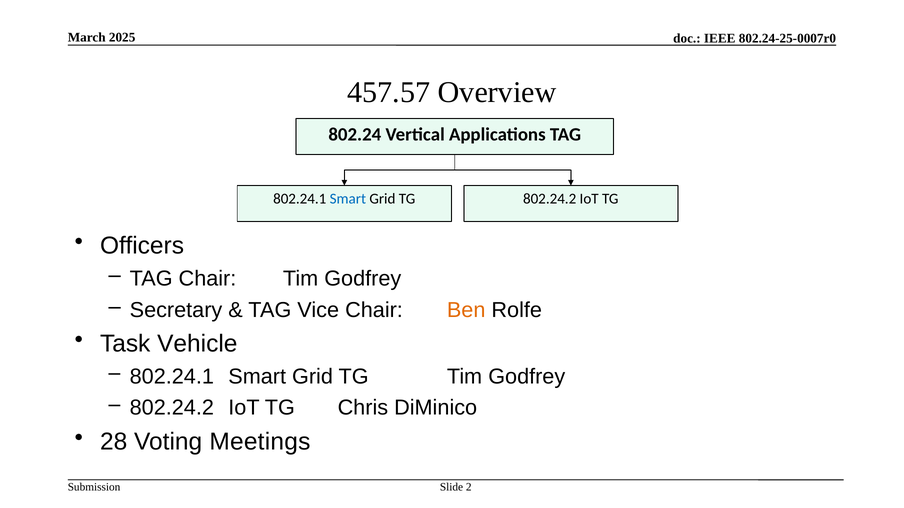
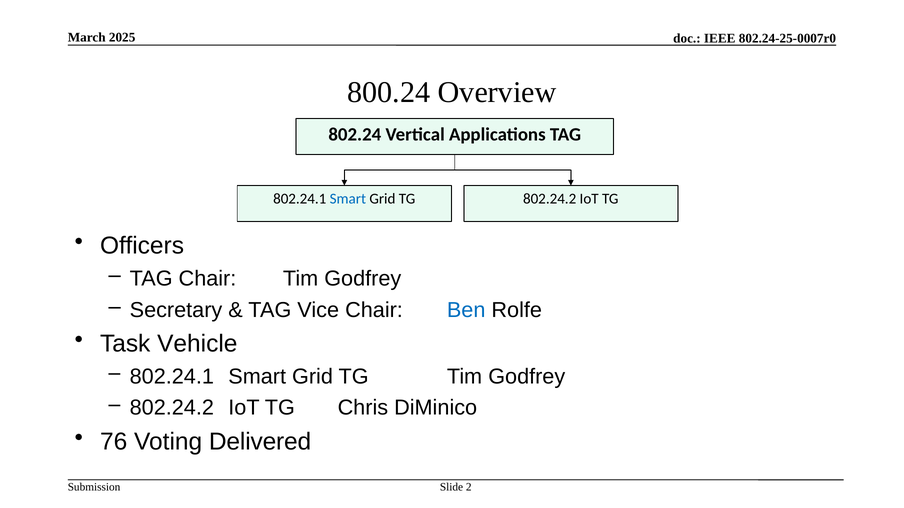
457.57: 457.57 -> 800.24 (389, 92)
Ben colour: orange -> blue (466, 310)
28: 28 -> 76 (114, 442)
Meetings: Meetings -> Delivered (260, 442)
